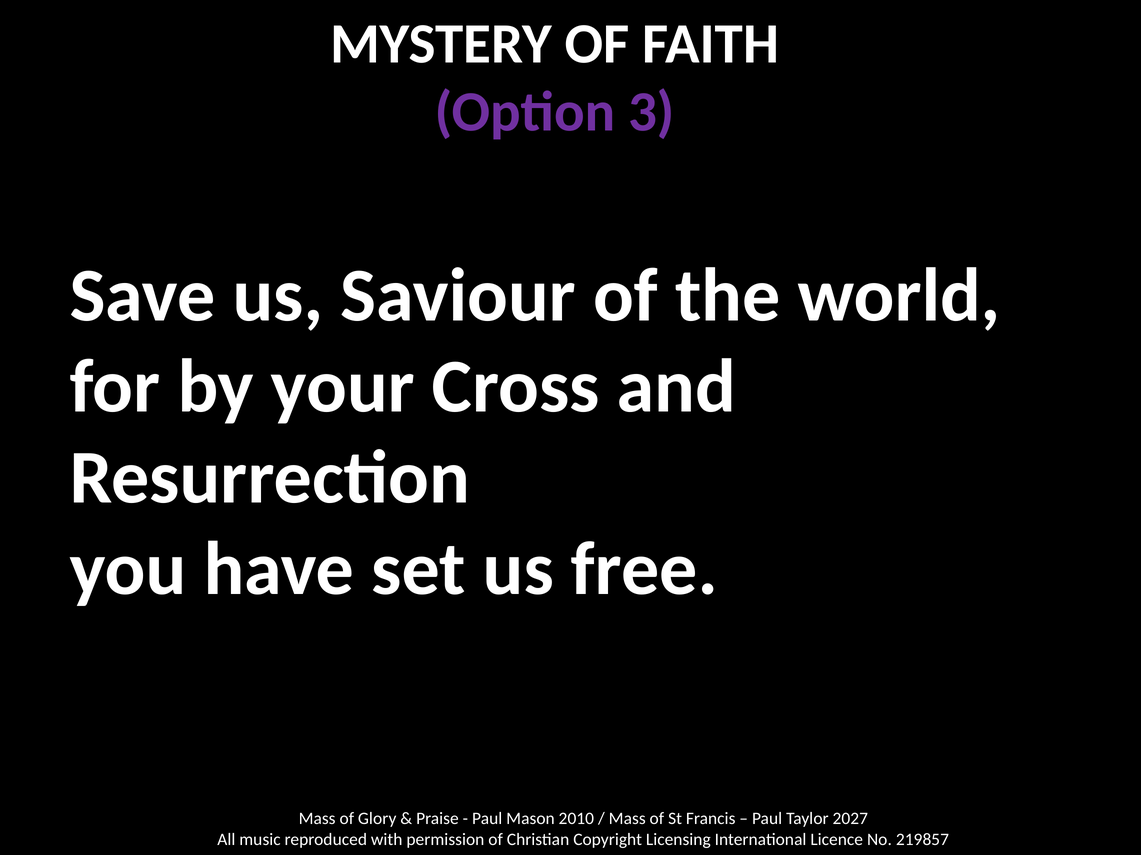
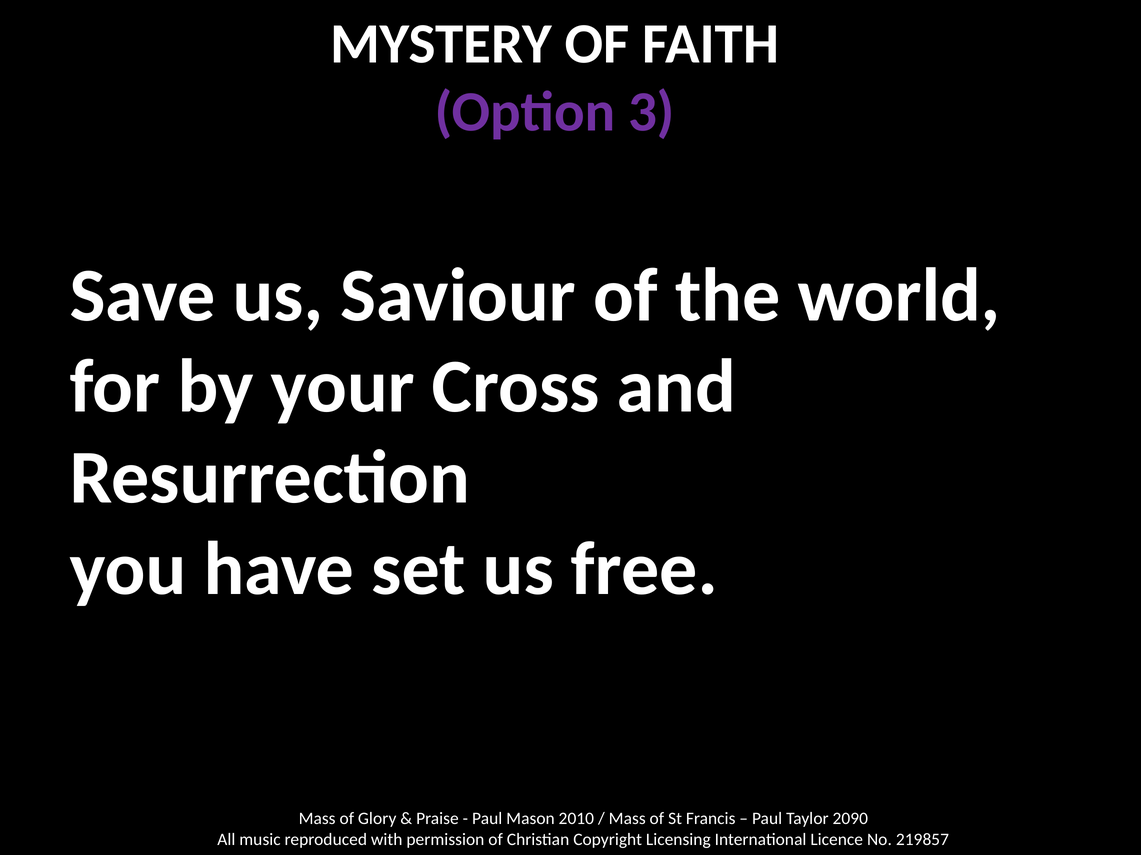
2027: 2027 -> 2090 (850, 819)
